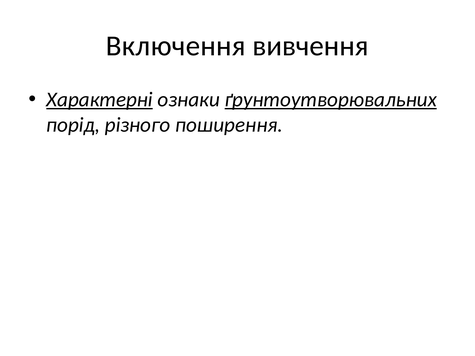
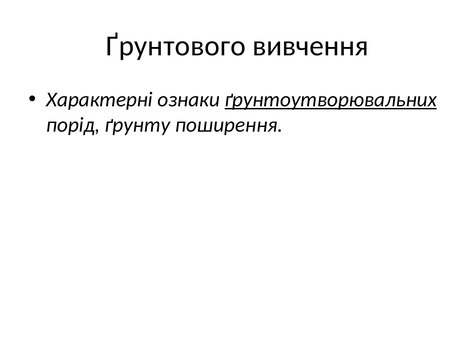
Включення: Включення -> Ґрунтового (176, 46)
Характерні underline: present -> none (100, 100)
різного: різного -> ґрунту (138, 125)
